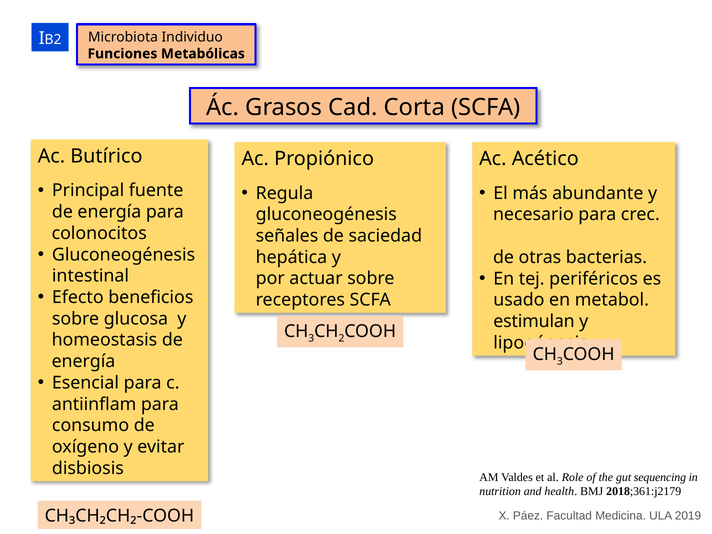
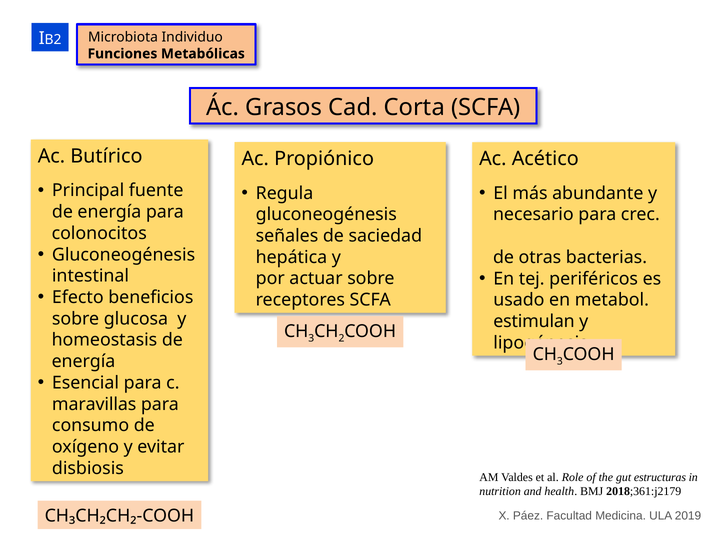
antiinflam: antiinflam -> maravillas (94, 404)
sequencing: sequencing -> estructuras (660, 477)
